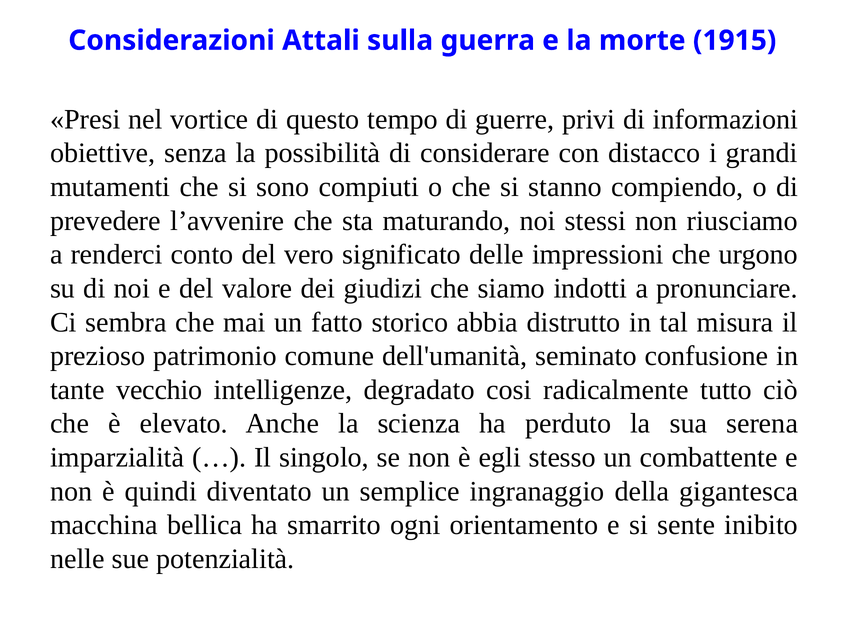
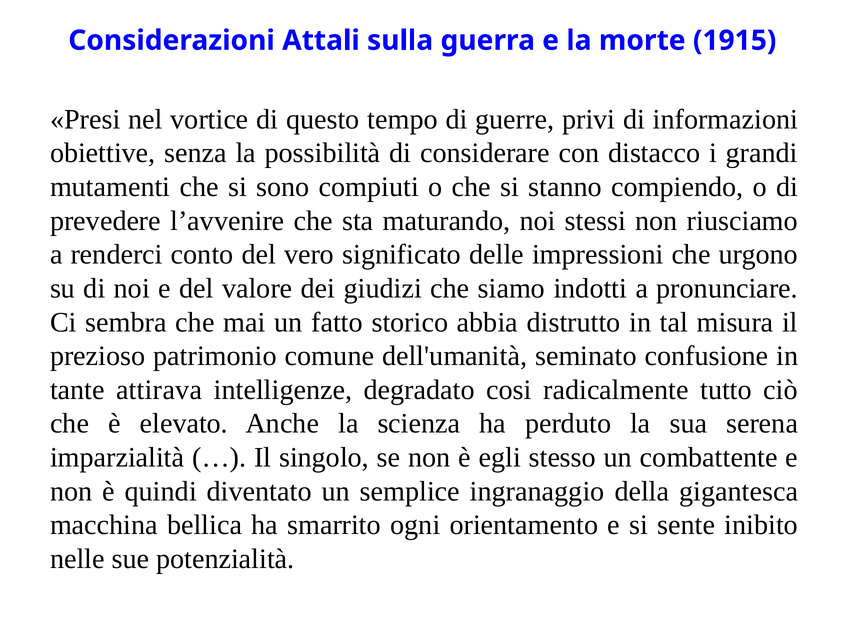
vecchio: vecchio -> attirava (159, 390)
